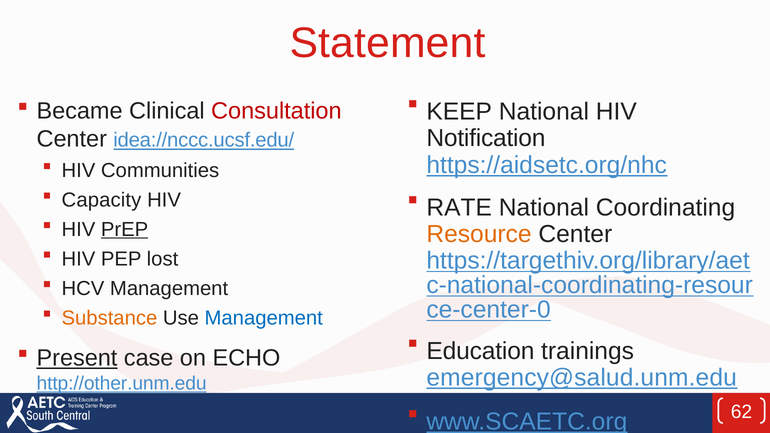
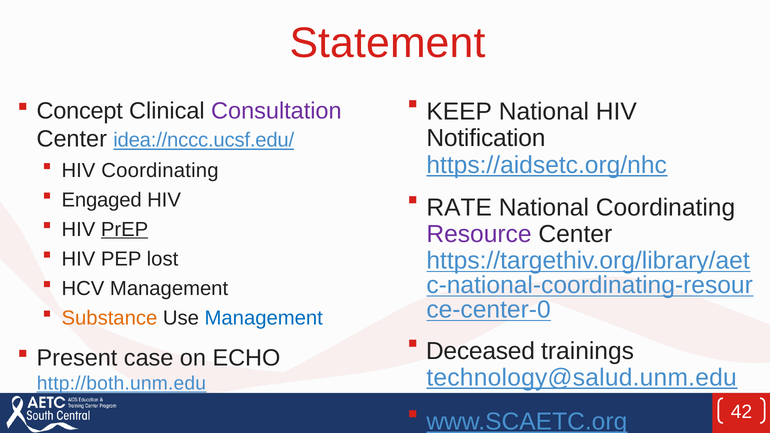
Became: Became -> Concept (80, 111)
Consultation colour: red -> purple (276, 111)
HIV Communities: Communities -> Coordinating (160, 170)
Capacity: Capacity -> Engaged (102, 200)
Resource colour: orange -> purple (479, 234)
Education: Education -> Deceased (480, 351)
Present underline: present -> none (77, 358)
emergency@salud.unm.edu: emergency@salud.unm.edu -> technology@salud.unm.edu (582, 378)
http://other.unm.edu: http://other.unm.edu -> http://both.unm.edu (121, 383)
62: 62 -> 42 (741, 412)
